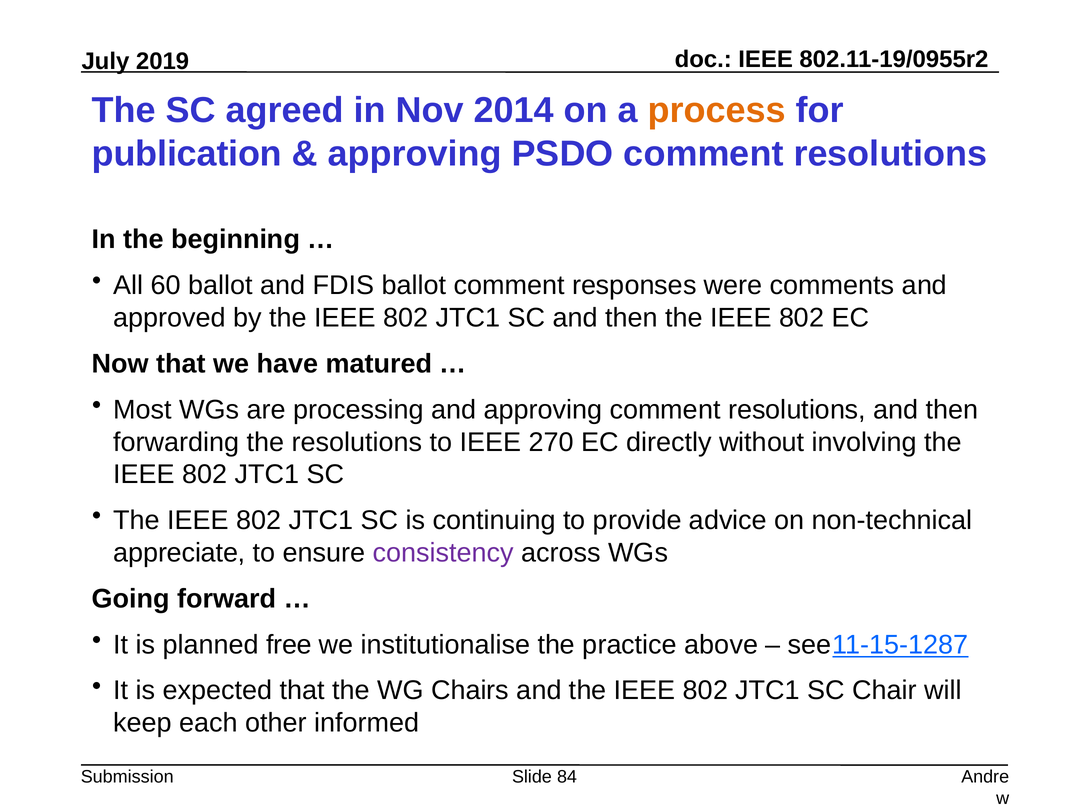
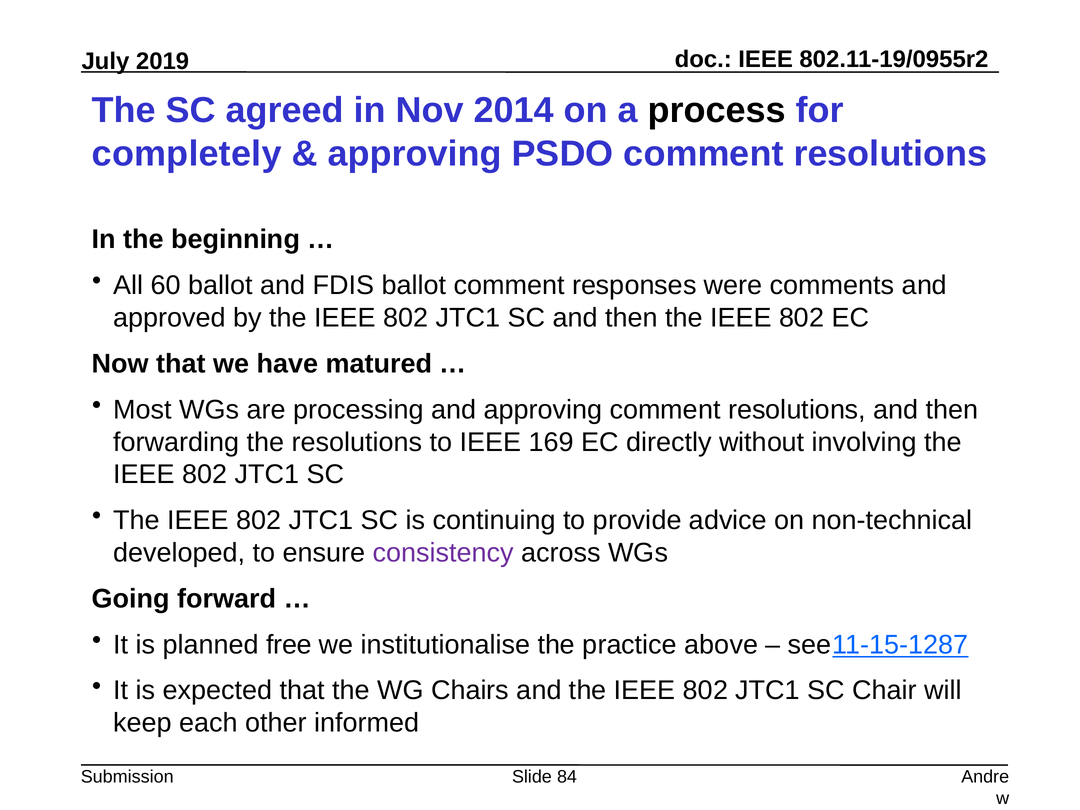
process colour: orange -> black (717, 111)
publication: publication -> completely (187, 154)
270: 270 -> 169 (551, 442)
appreciate: appreciate -> developed (179, 553)
